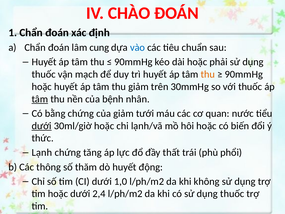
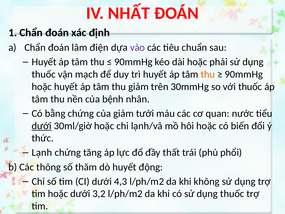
CHÀO: CHÀO -> NHẤT (129, 13)
cung: cung -> điện (99, 48)
vào colour: blue -> purple (137, 48)
tâm underline: present -> none (40, 99)
1,0: 1,0 -> 4,3 (121, 181)
2,4: 2,4 -> 3,2 (99, 194)
